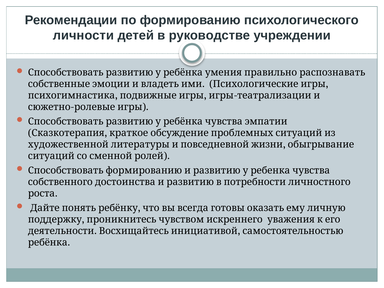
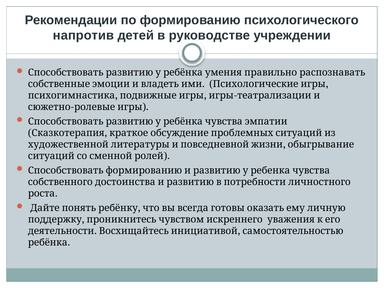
личности: личности -> напротив (83, 35)
